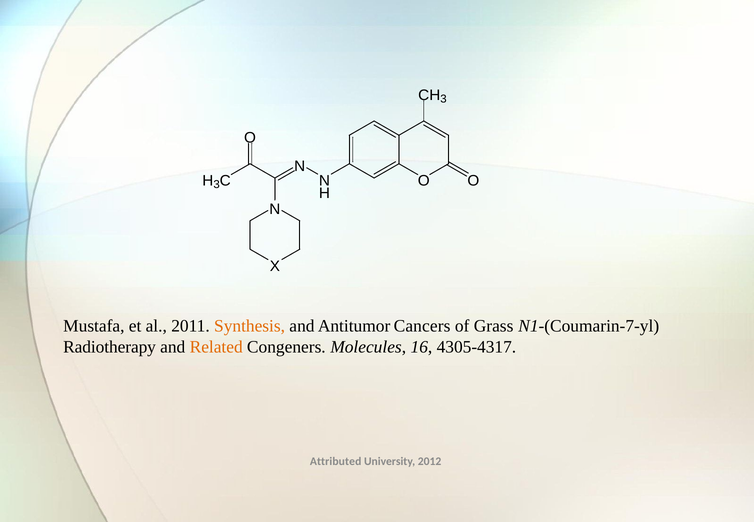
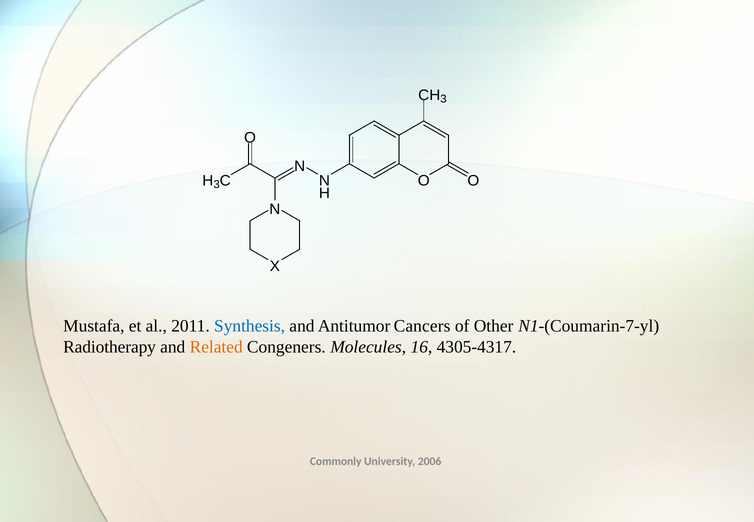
Synthesis colour: orange -> blue (250, 326)
Grass: Grass -> Other (494, 326)
Attributed: Attributed -> Commonly (336, 462)
2012: 2012 -> 2006 (430, 462)
